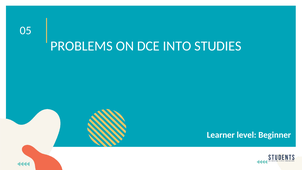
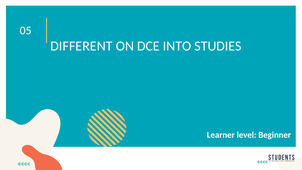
PROBLEMS: PROBLEMS -> DIFFERENT (81, 46)
